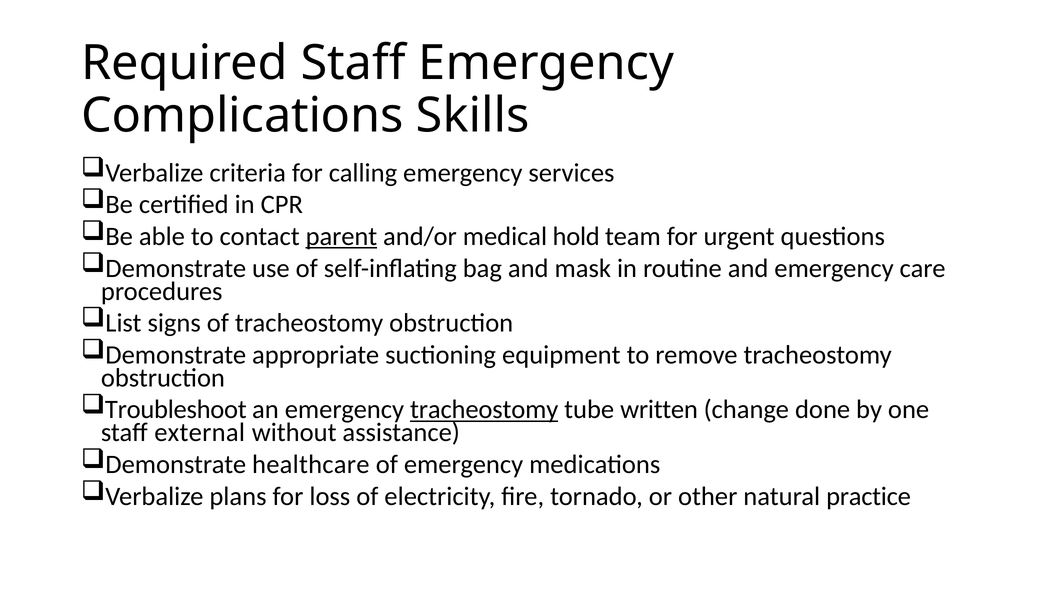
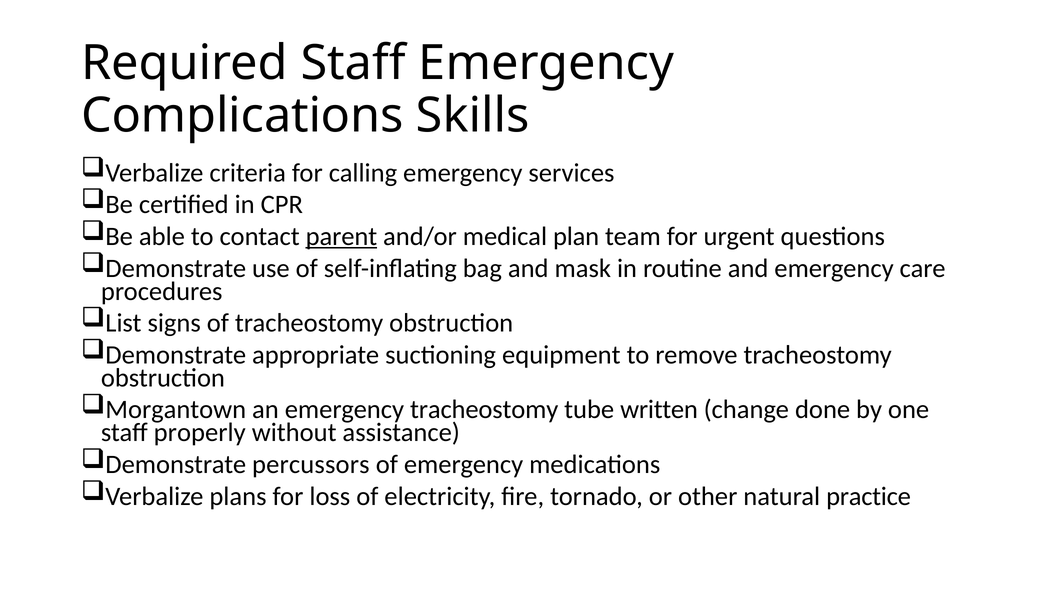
hold: hold -> plan (576, 236)
Troubleshoot: Troubleshoot -> Morgantown (176, 410)
tracheostomy underline: present -> none (484, 410)
external: external -> properly (200, 433)
healthcare: healthcare -> percussors (311, 464)
